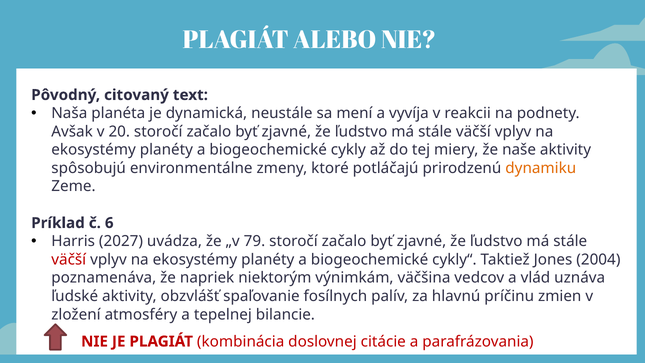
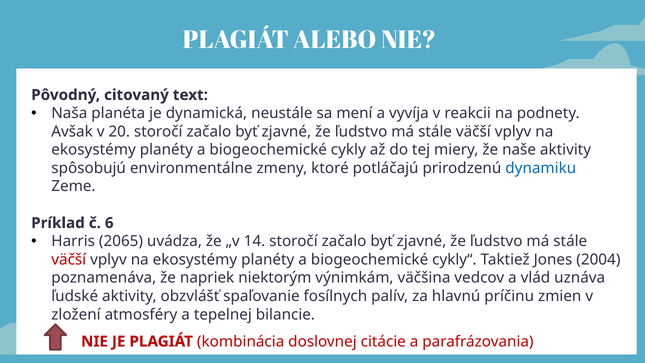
dynamiku colour: orange -> blue (541, 168)
2027: 2027 -> 2065 (121, 241)
79: 79 -> 14 (254, 241)
